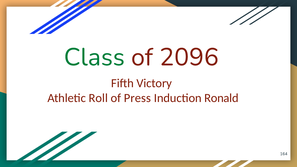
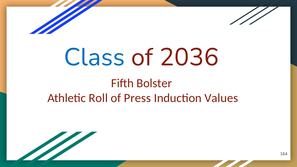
Class colour: green -> blue (94, 57)
2096: 2096 -> 2036 (189, 57)
Victory: Victory -> Bolster (154, 83)
Ronald: Ronald -> Values (221, 98)
